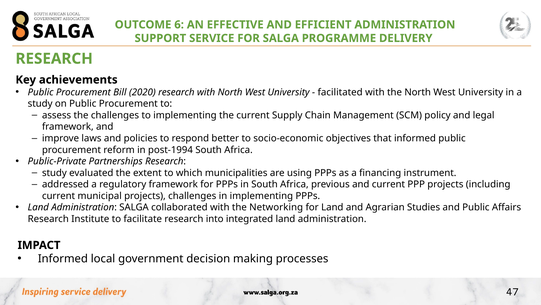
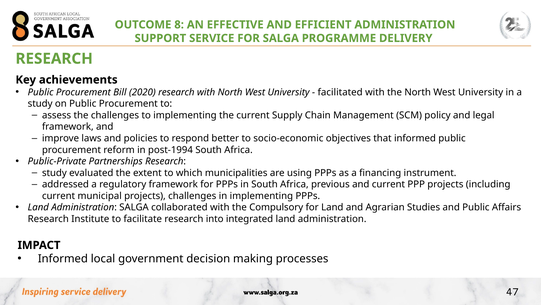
6: 6 -> 8 (179, 25)
Networking: Networking -> Compulsory (276, 207)
